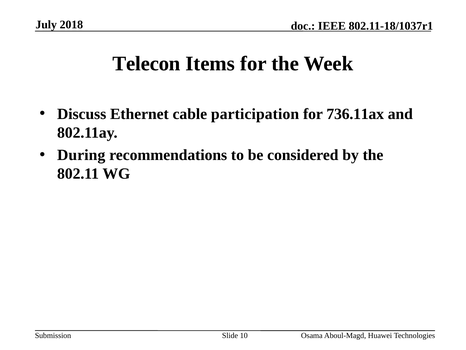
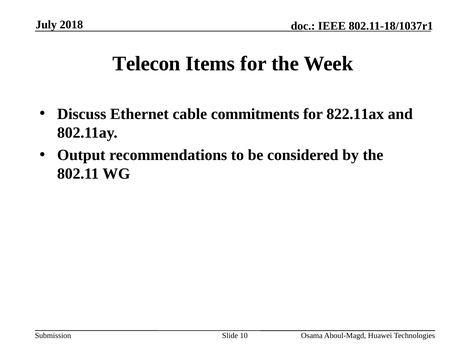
participation: participation -> commitments (255, 114)
736.11ax: 736.11ax -> 822.11ax (355, 114)
During: During -> Output (81, 155)
